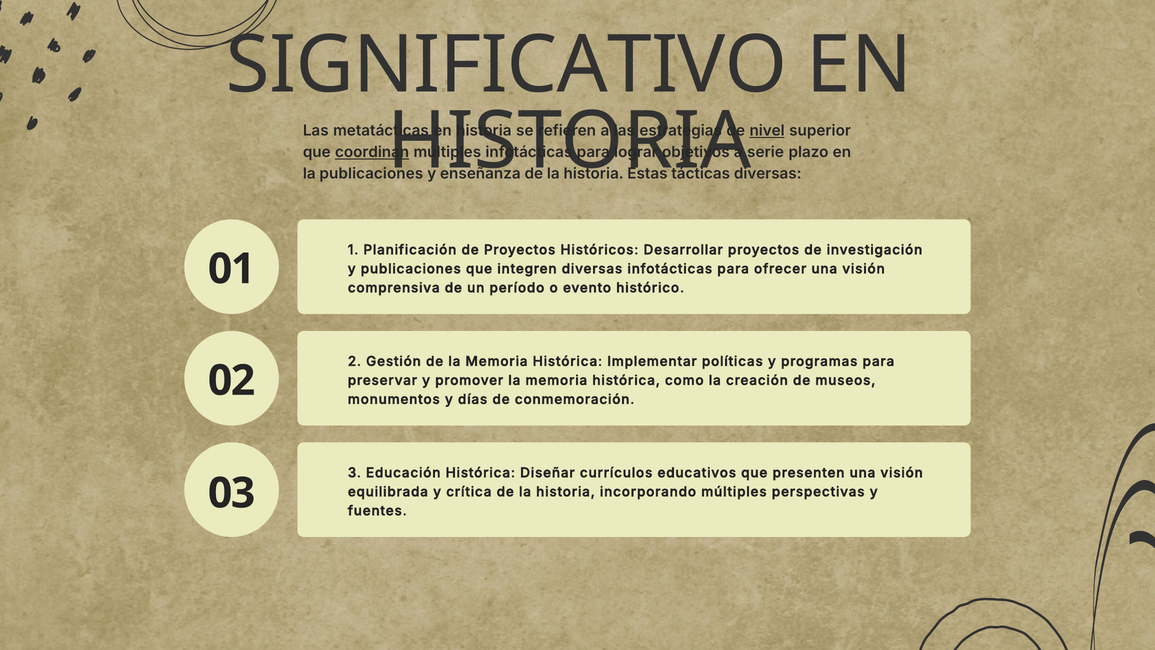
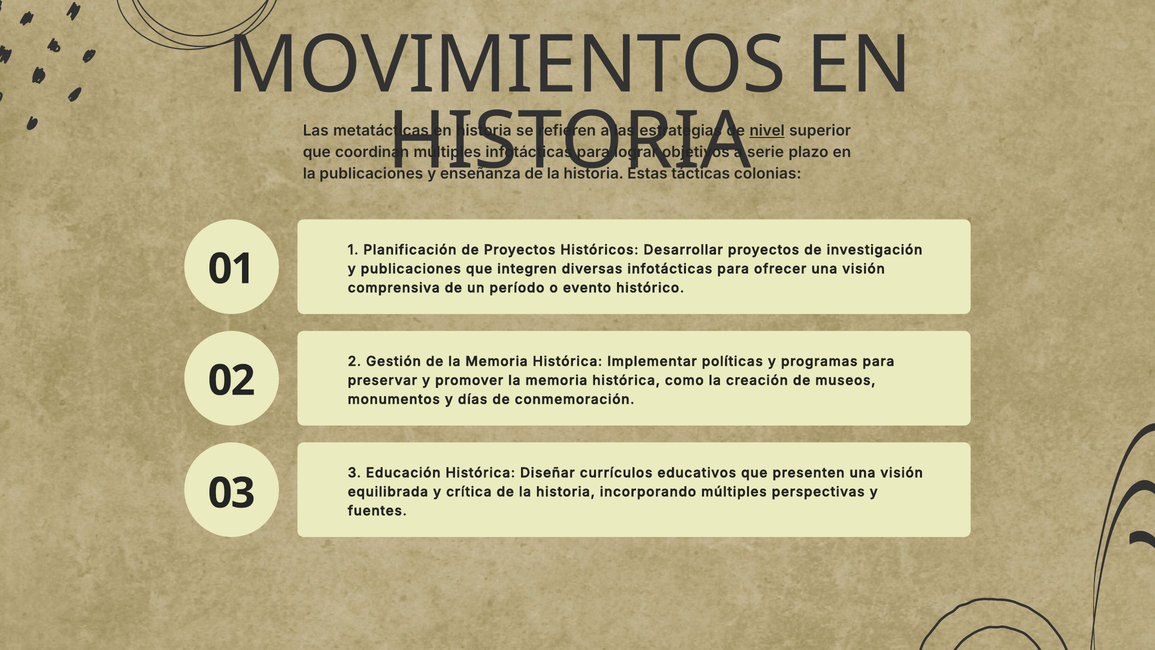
SIGNIFICATIVO: SIGNIFICATIVO -> MOVIMIENTOS (507, 65)
coordinan underline: present -> none (372, 152)
diversas: diversas -> colonias (768, 174)
